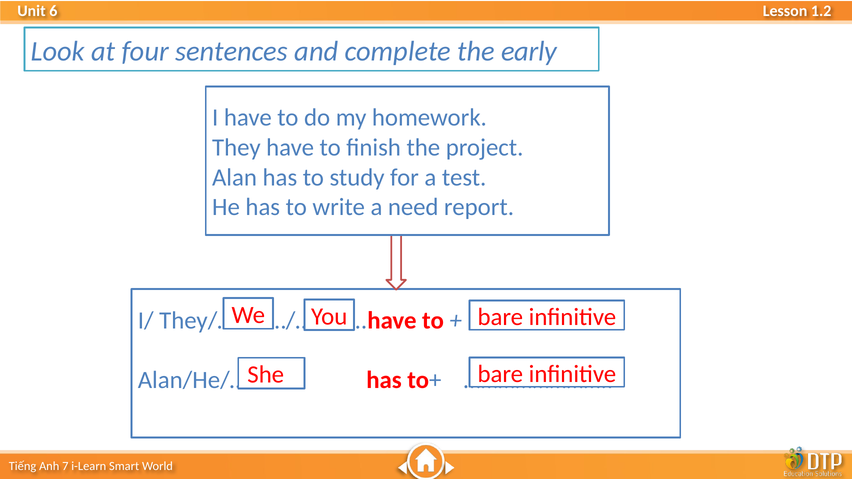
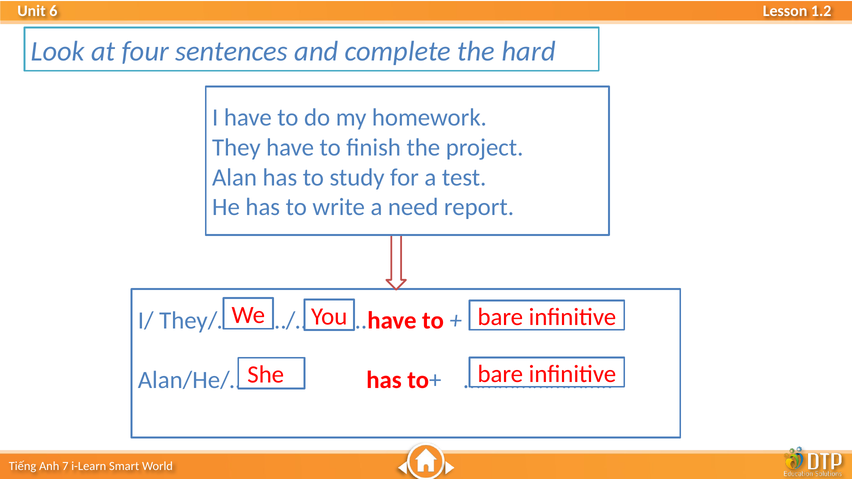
early: early -> hard (529, 51)
